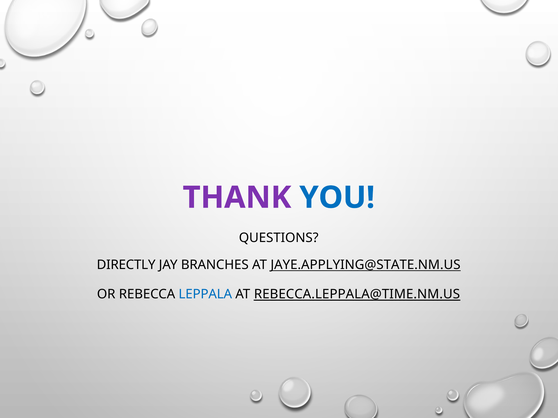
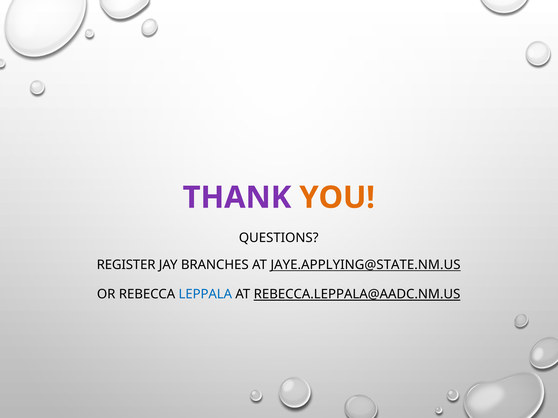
YOU colour: blue -> orange (337, 198)
DIRECTLY: DIRECTLY -> REGISTER (126, 265)
REBECCA.LEPPALA@TIME.NM.US: REBECCA.LEPPALA@TIME.NM.US -> REBECCA.LEPPALA@AADC.NM.US (357, 295)
